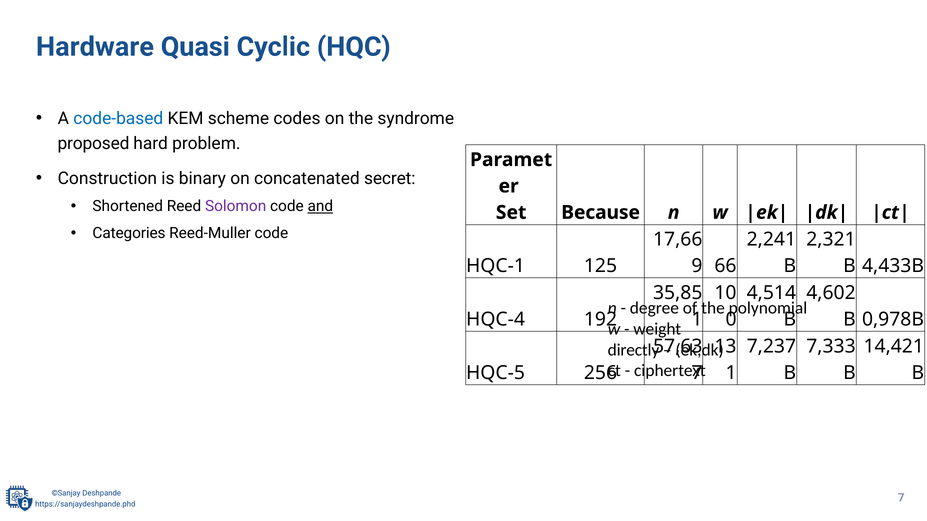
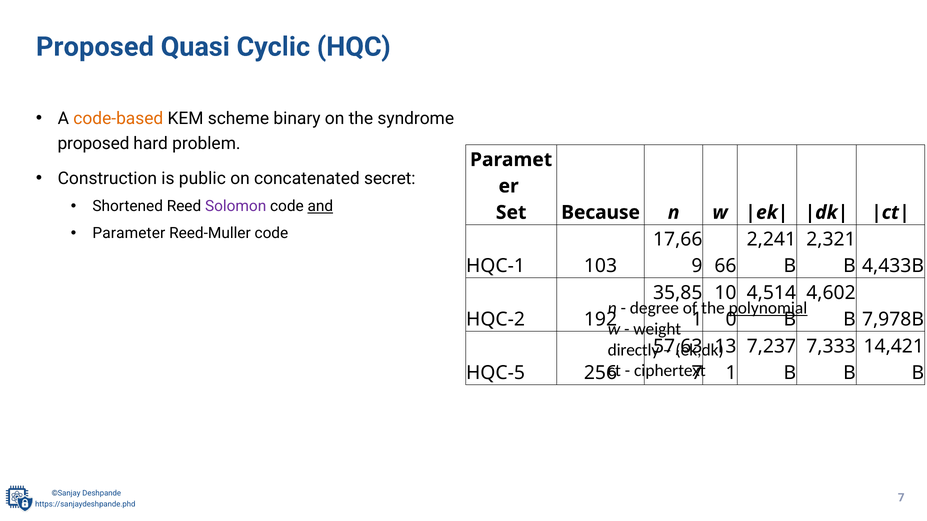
Hardware: Hardware -> Proposed (95, 47)
code-based colour: blue -> orange (118, 119)
codes: codes -> binary (297, 119)
binary: binary -> public (202, 178)
Categories: Categories -> Parameter (129, 234)
125: 125 -> 103 (601, 266)
polynomial underline: none -> present (768, 308)
HQC-4: HQC-4 -> HQC-2 (496, 320)
0,978B: 0,978B -> 7,978B (893, 320)
